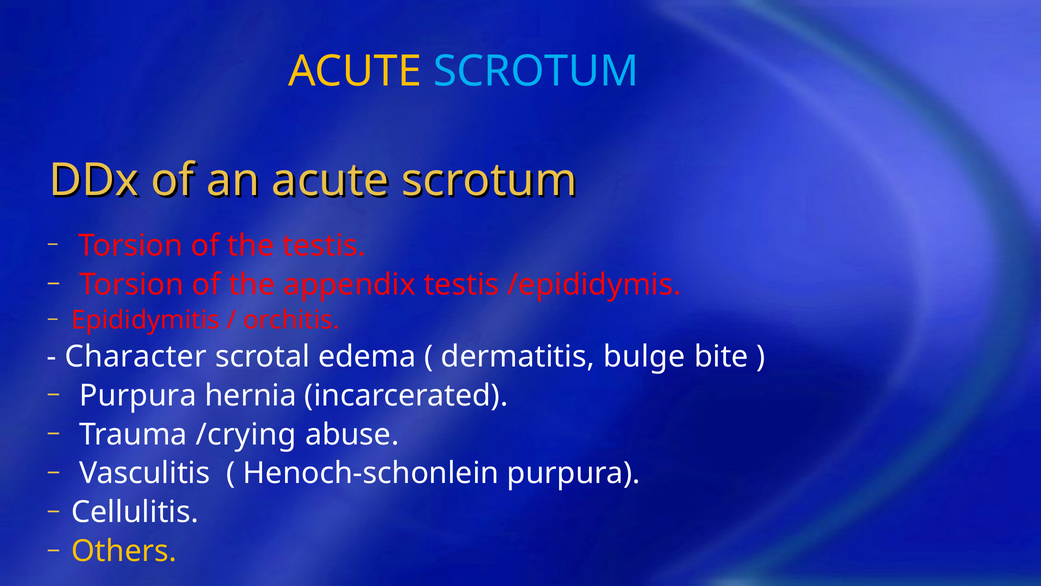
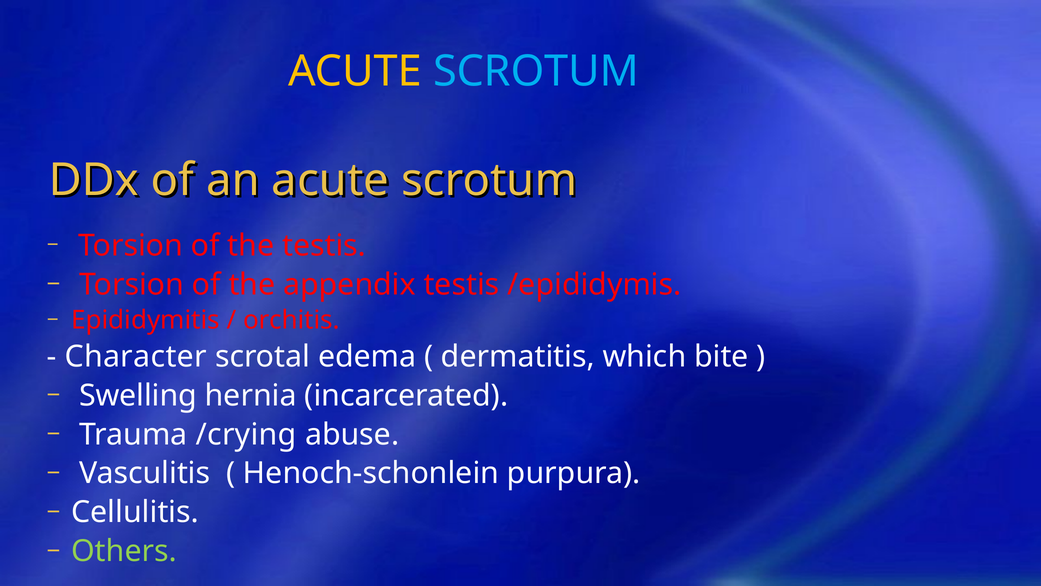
bulge: bulge -> which (644, 356)
Purpura: Purpura -> Swelling (138, 395)
Others colour: yellow -> light green (124, 551)
